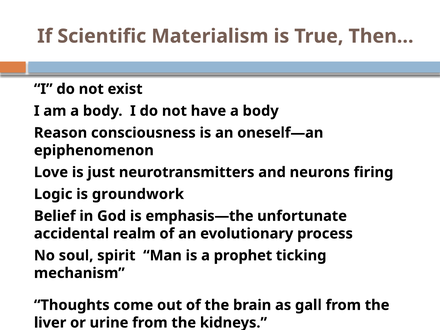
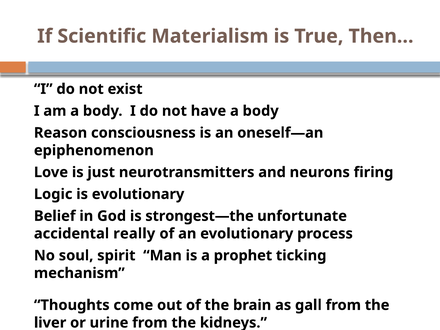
is groundwork: groundwork -> evolutionary (138, 194)
emphasis—the: emphasis—the -> strongest—the (200, 216)
realm: realm -> really (134, 234)
